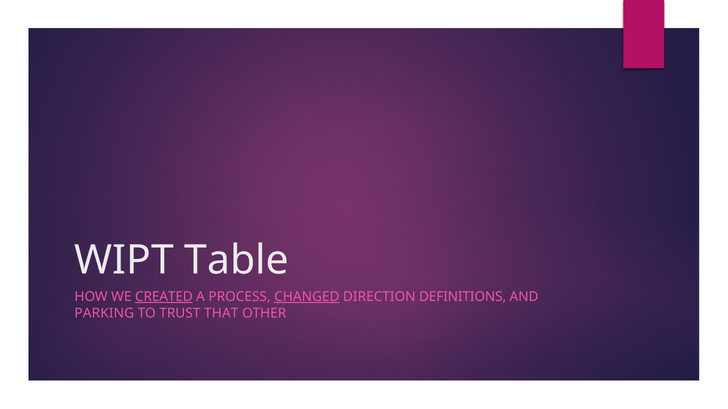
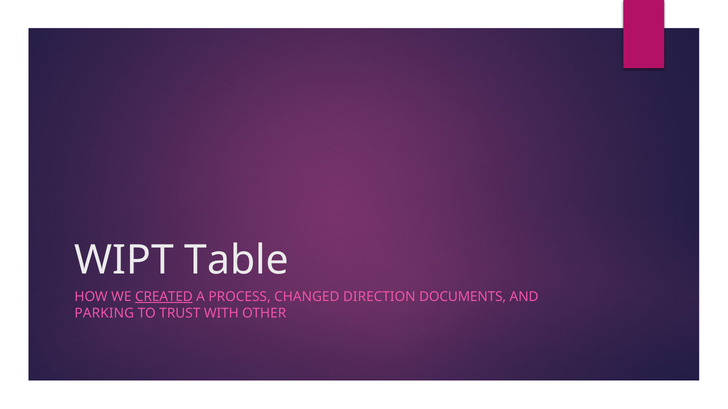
CHANGED underline: present -> none (307, 297)
DEFINITIONS: DEFINITIONS -> DOCUMENTS (463, 297)
THAT: THAT -> WITH (221, 314)
